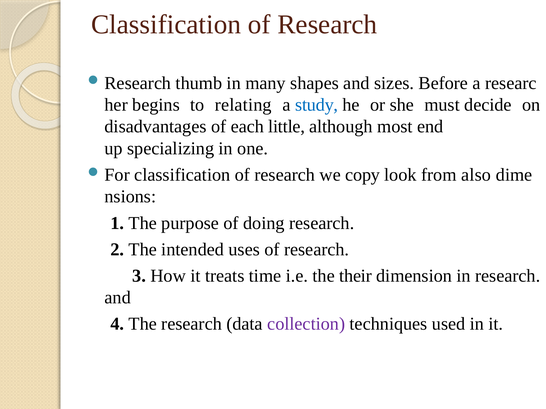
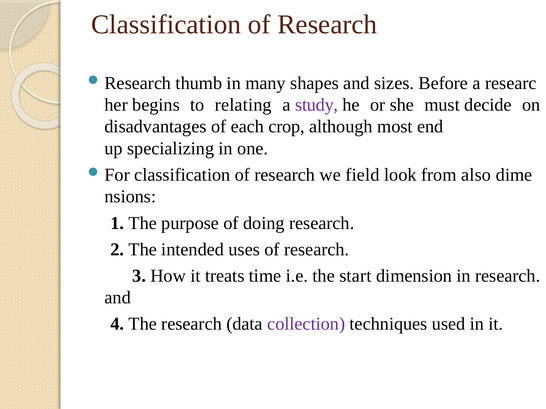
study colour: blue -> purple (317, 105)
little: little -> crop (287, 127)
copy: copy -> field (362, 175)
their: their -> start (355, 276)
